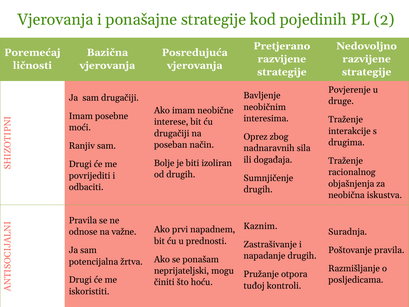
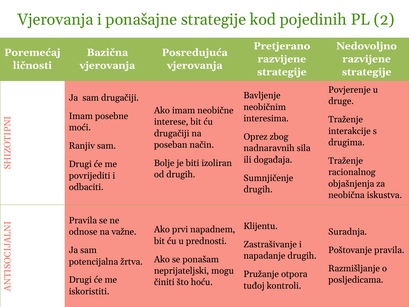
Kaznim: Kaznim -> Klijentu (261, 226)
